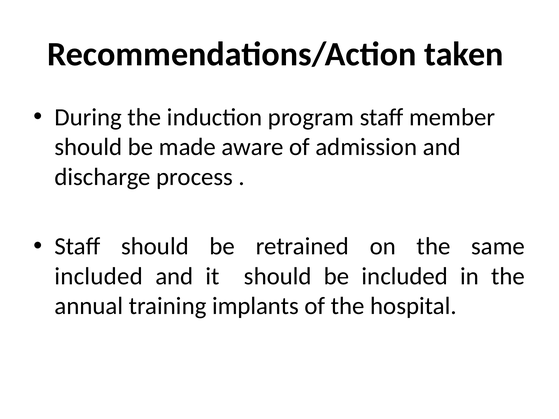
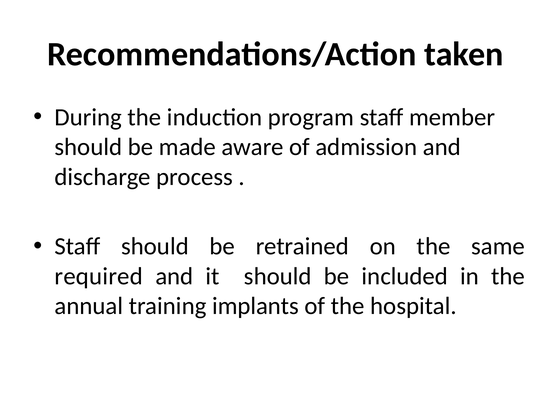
included: included -> required (99, 276)
